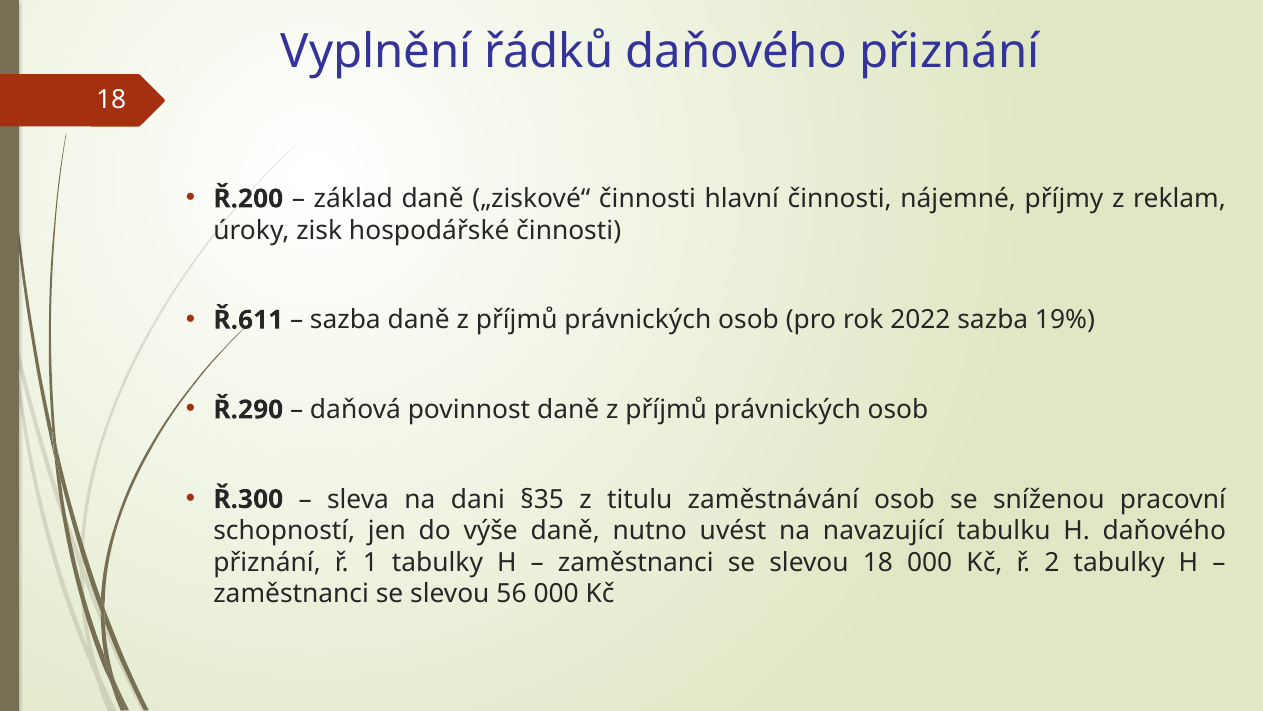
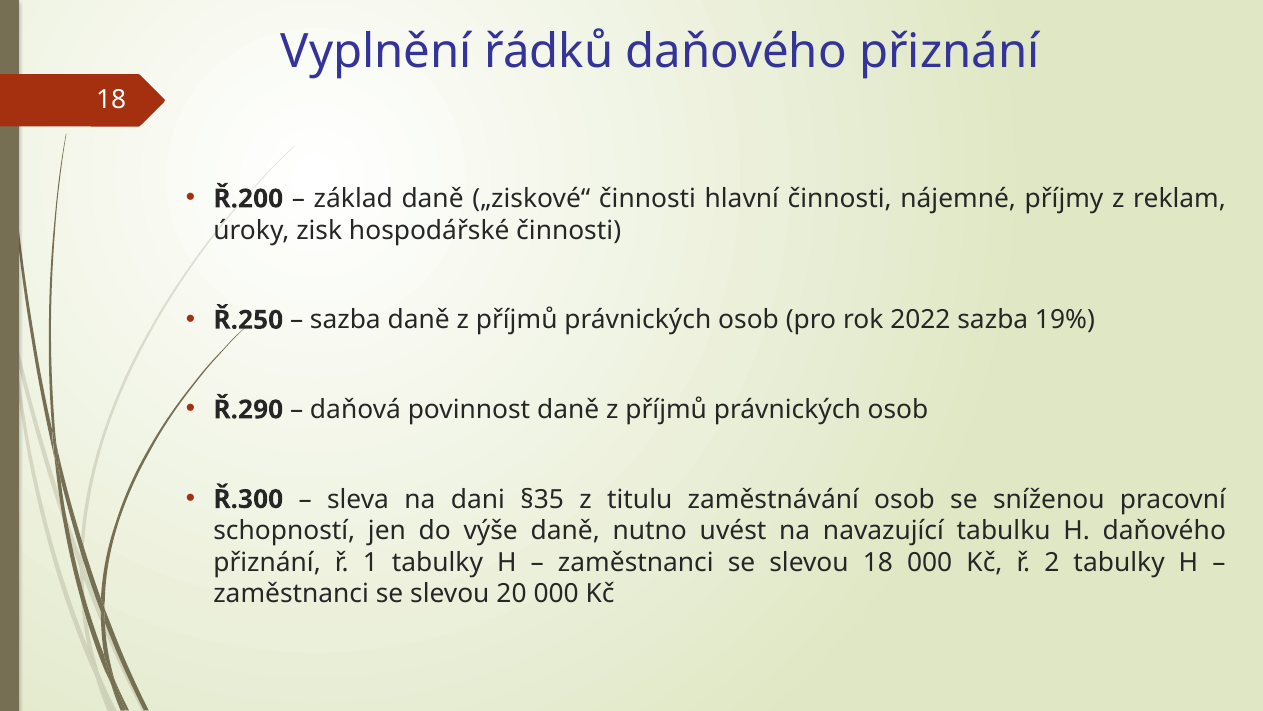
Ř.611: Ř.611 -> Ř.250 (248, 320)
56: 56 -> 20 (511, 594)
